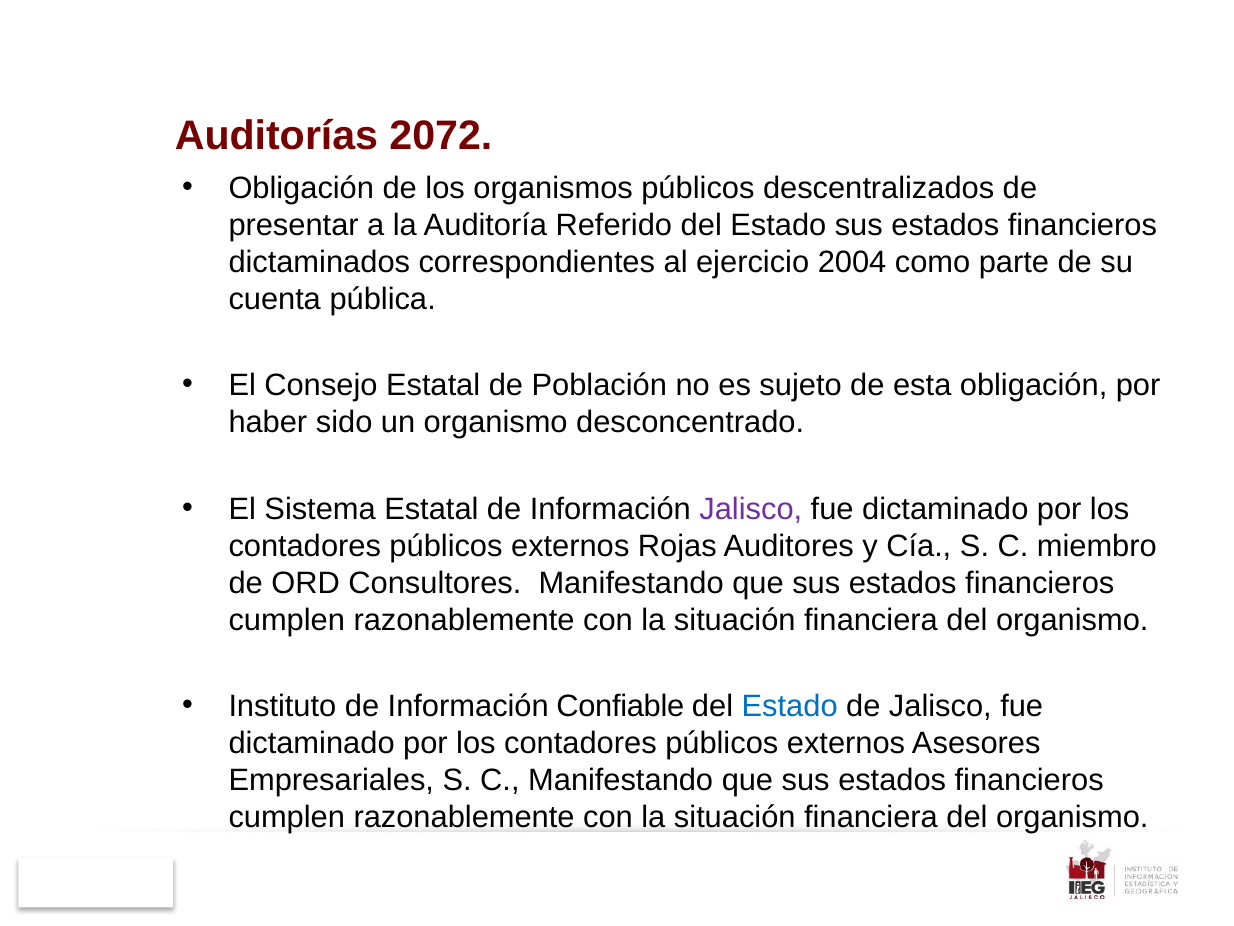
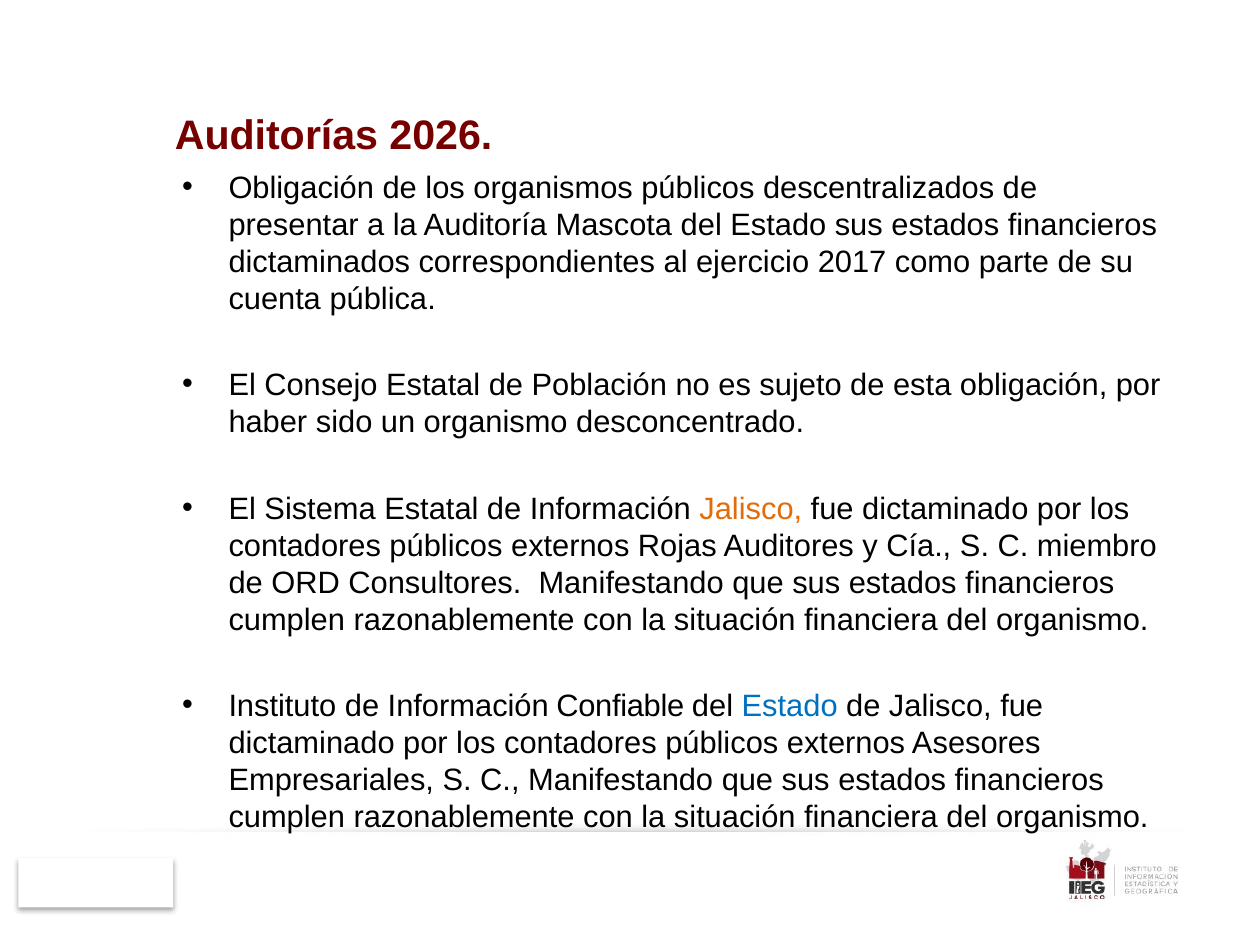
2072: 2072 -> 2026 (441, 136)
Referido: Referido -> Mascota (614, 225)
2004: 2004 -> 2017 (852, 262)
Jalisco colour: purple -> orange (751, 509)
